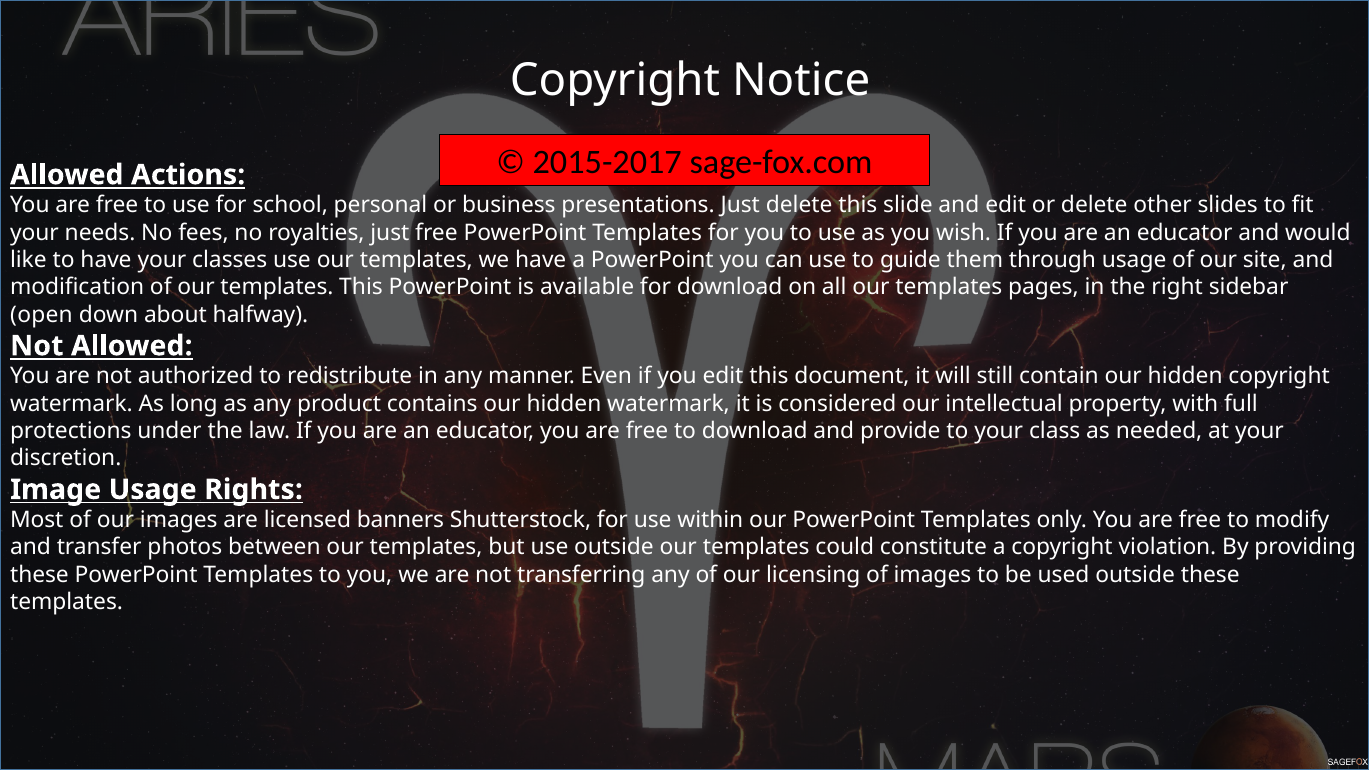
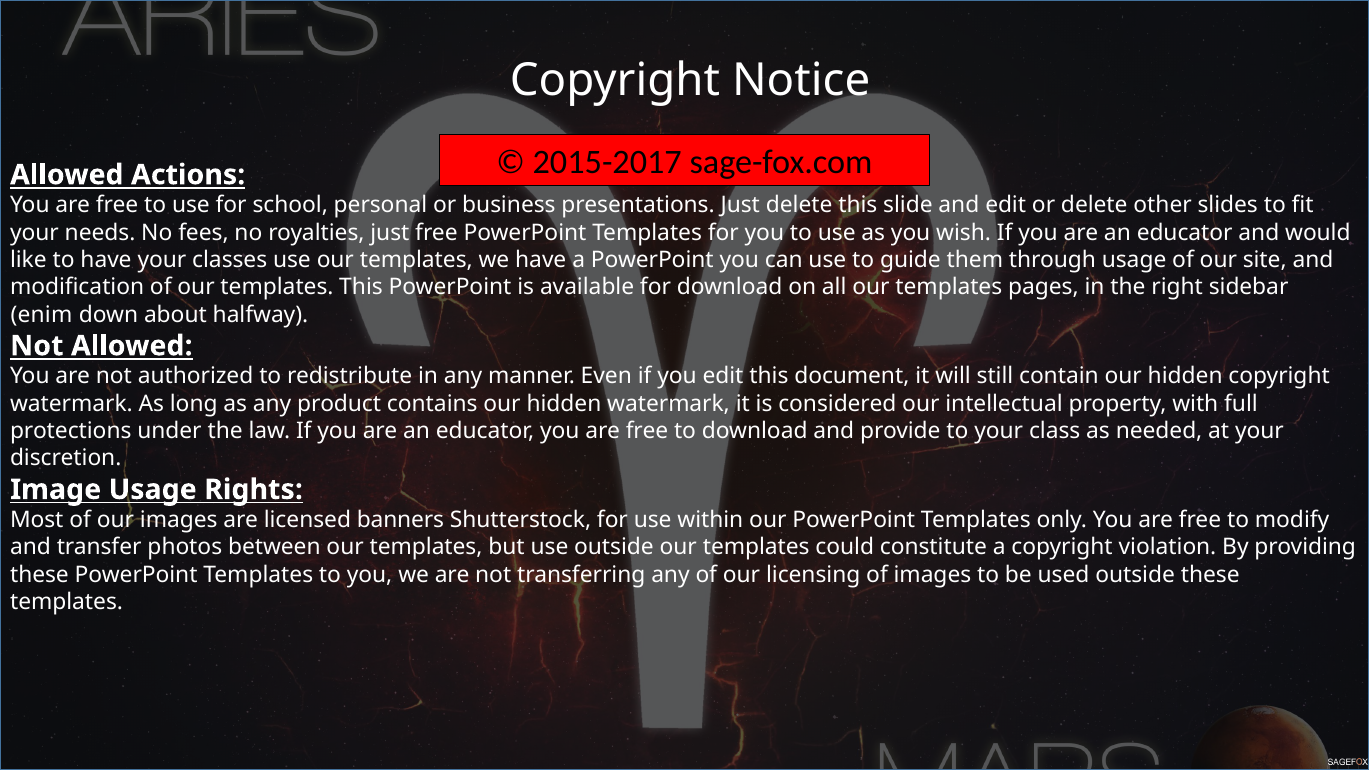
open: open -> enim (41, 315)
